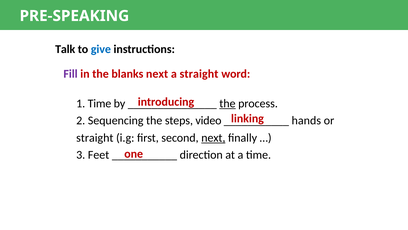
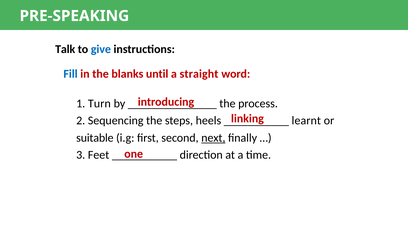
Fill colour: purple -> blue (71, 74)
blanks next: next -> until (157, 74)
1 Time: Time -> Turn (99, 103)
the underline: present -> none (227, 103)
video: video -> heels (208, 120)
hands: hands -> learnt (306, 120)
straight: straight -> suitable (95, 138)
